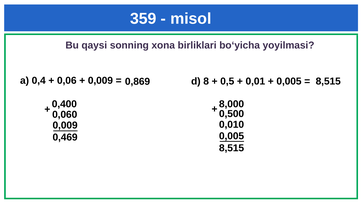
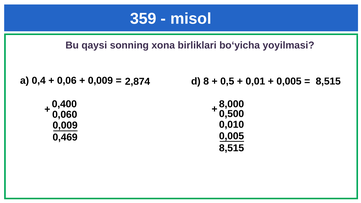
0,869: 0,869 -> 2,874 (138, 82)
